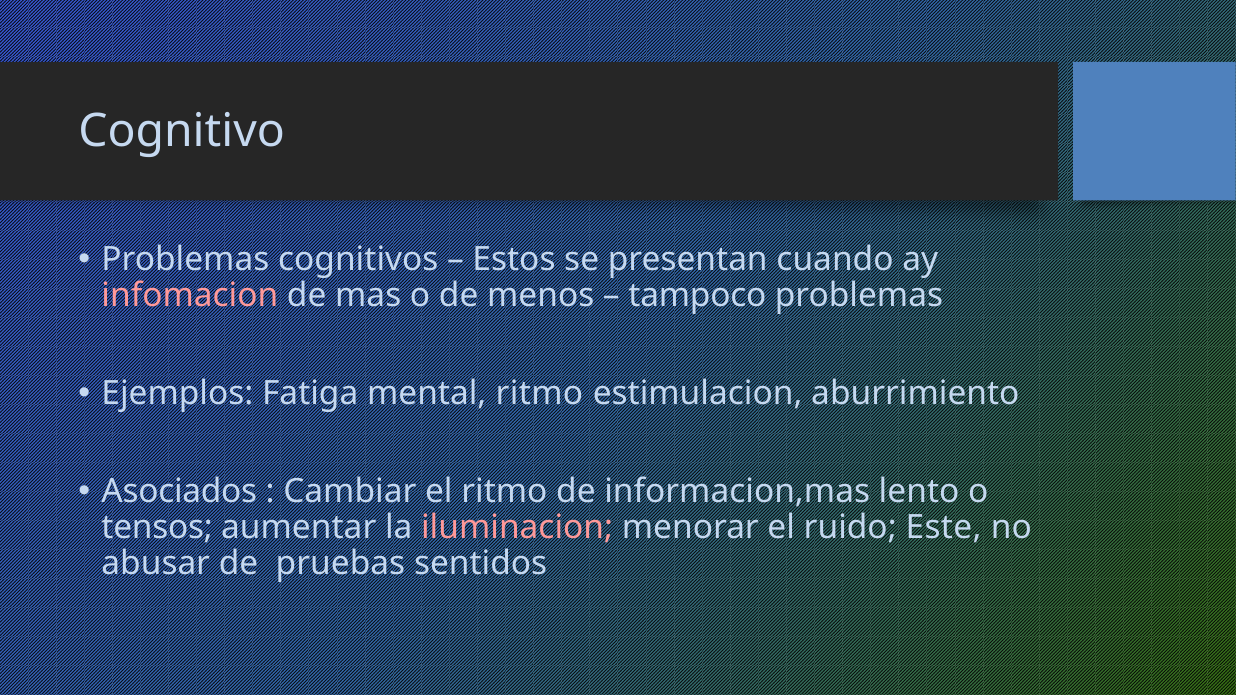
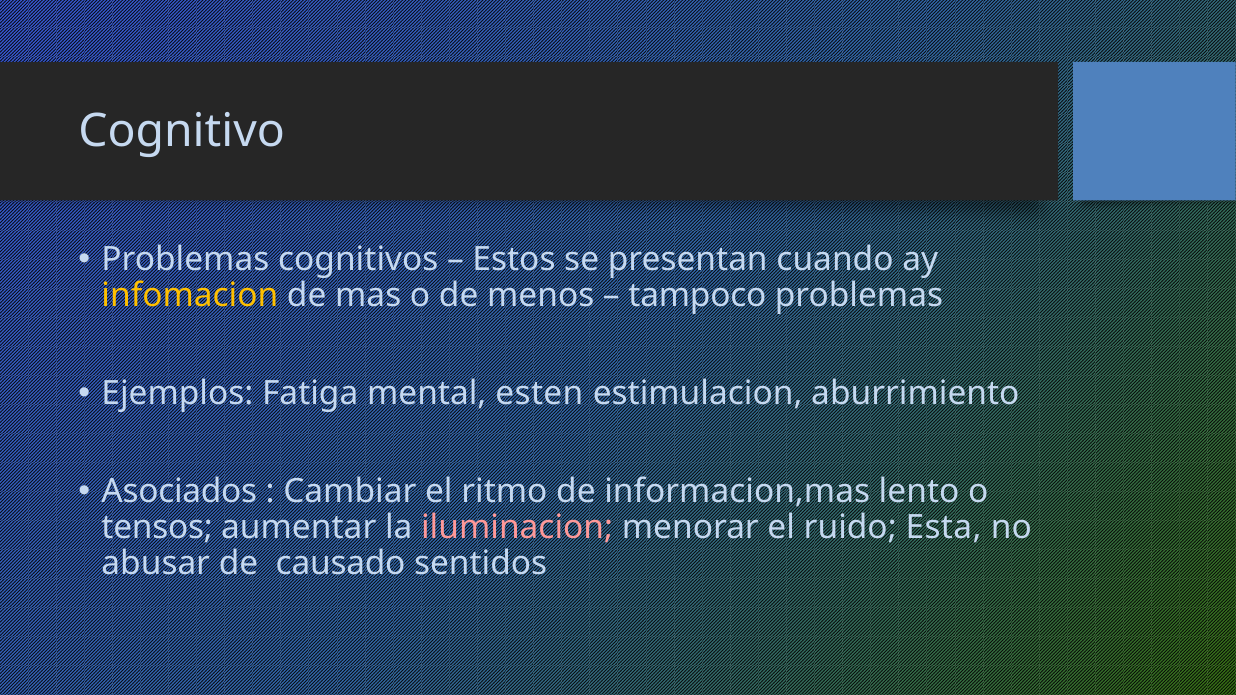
infomacion colour: pink -> yellow (190, 296)
mental ritmo: ritmo -> esten (539, 394)
Este: Este -> Esta (944, 528)
pruebas: pruebas -> causado (341, 564)
